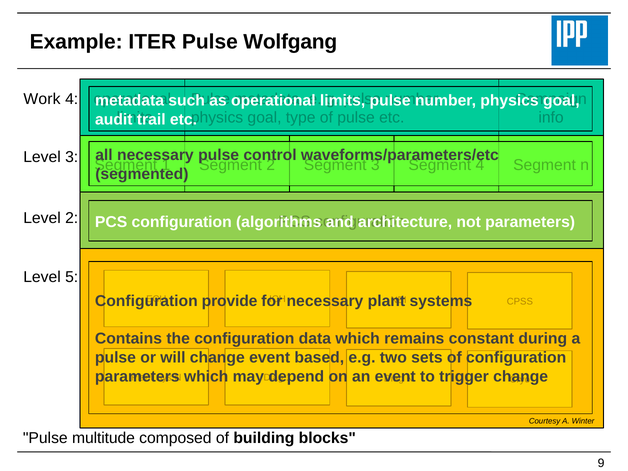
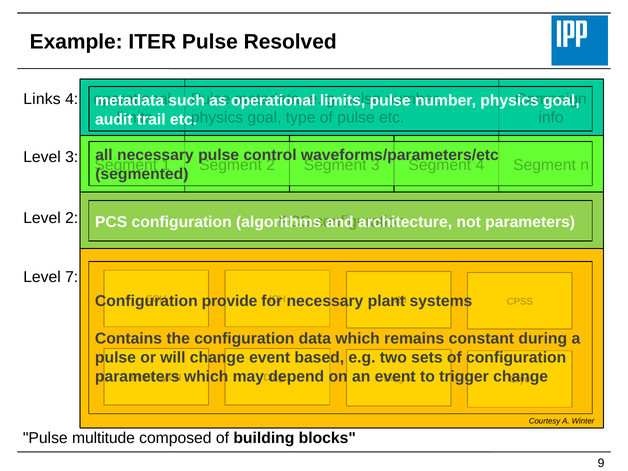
Wolfgang: Wolfgang -> Resolved (290, 42)
Work: Work -> Links (42, 99)
5: 5 -> 7 (72, 277)
